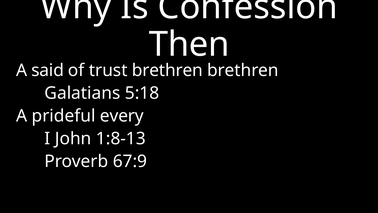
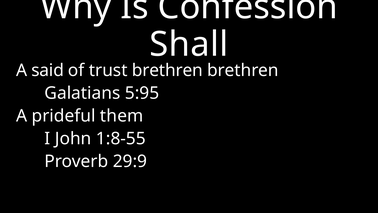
Then: Then -> Shall (189, 44)
5:18: 5:18 -> 5:95 (142, 93)
every: every -> them (122, 116)
1:8-13: 1:8-13 -> 1:8-55 (121, 138)
67:9: 67:9 -> 29:9 (130, 161)
